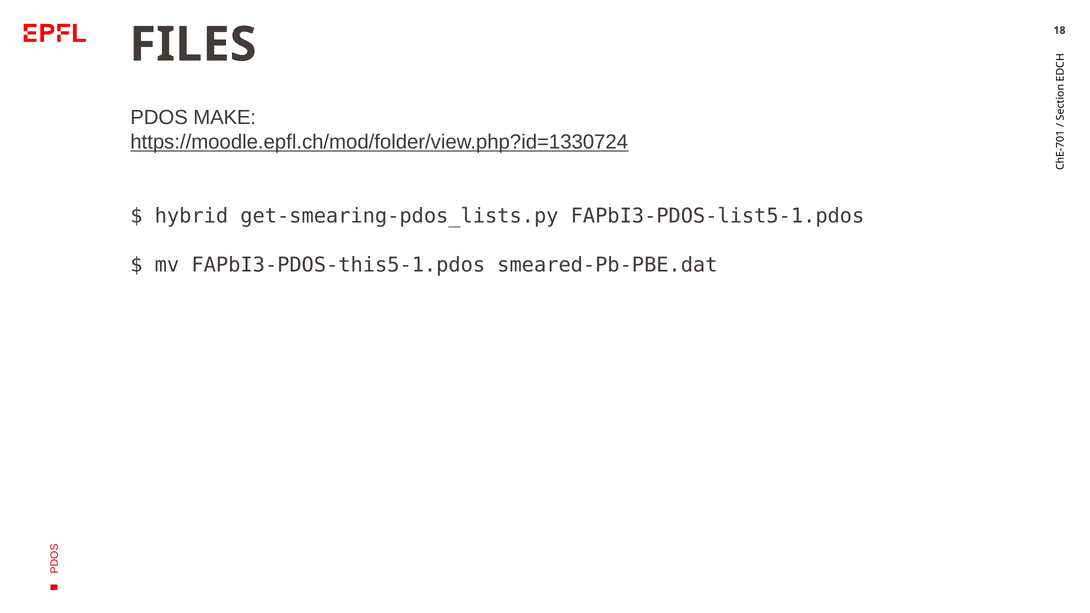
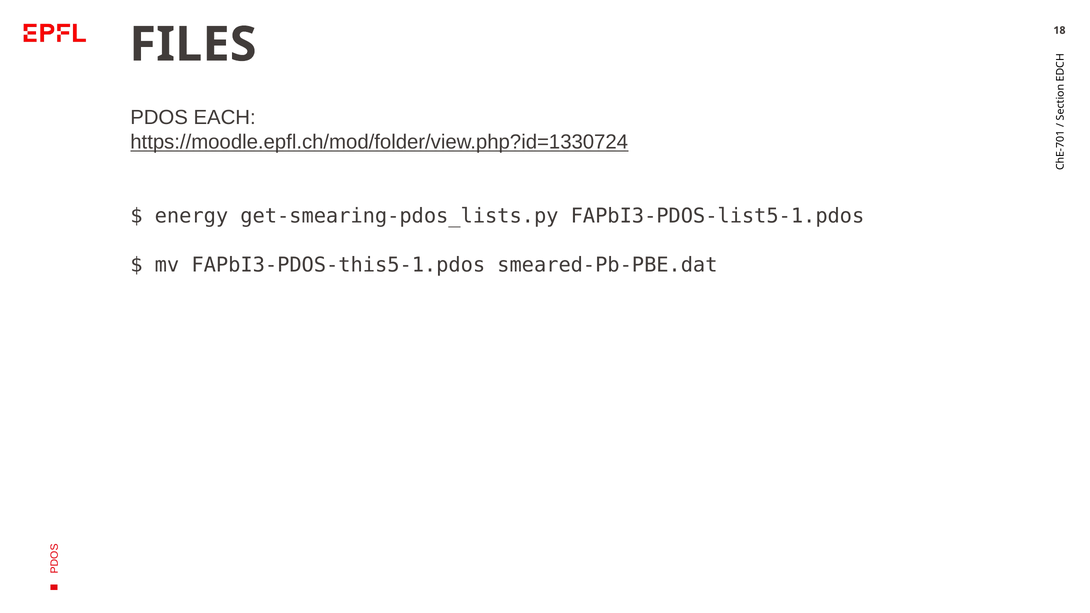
MAKE: MAKE -> EACH (225, 118)
hybrid: hybrid -> energy (191, 216)
